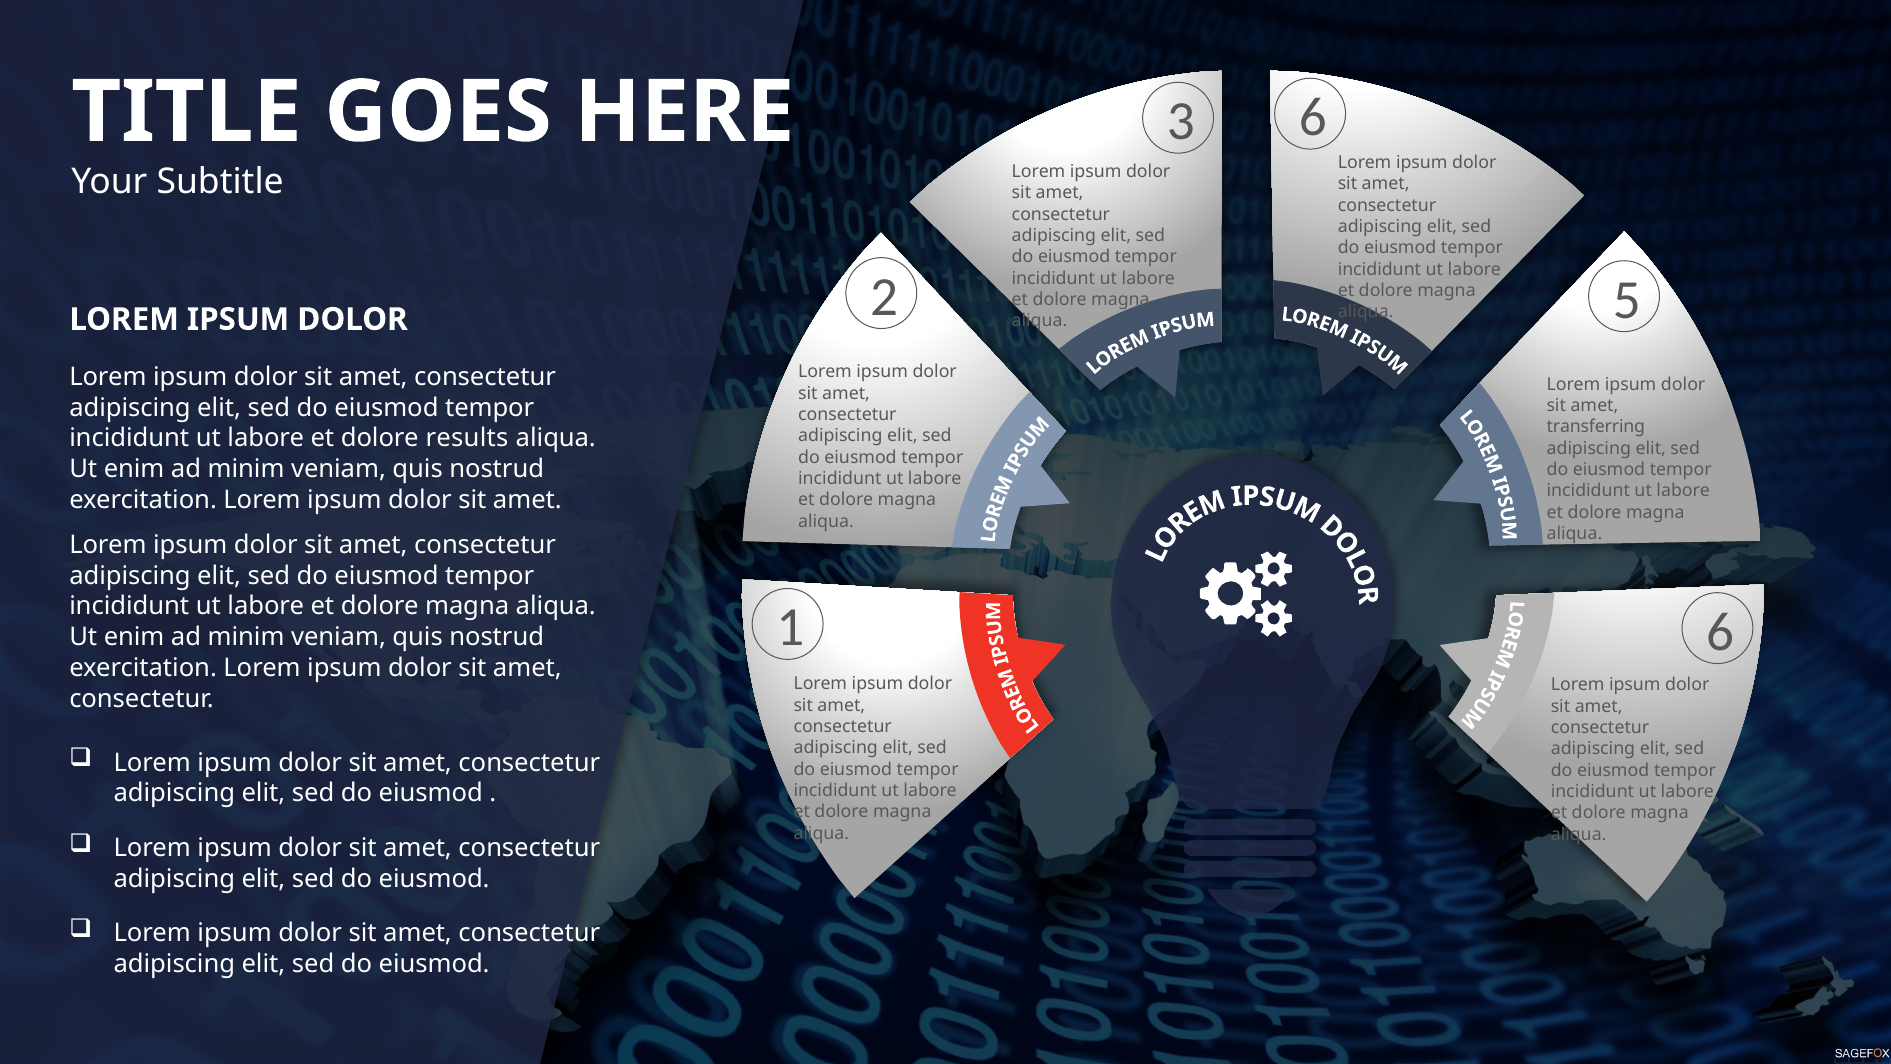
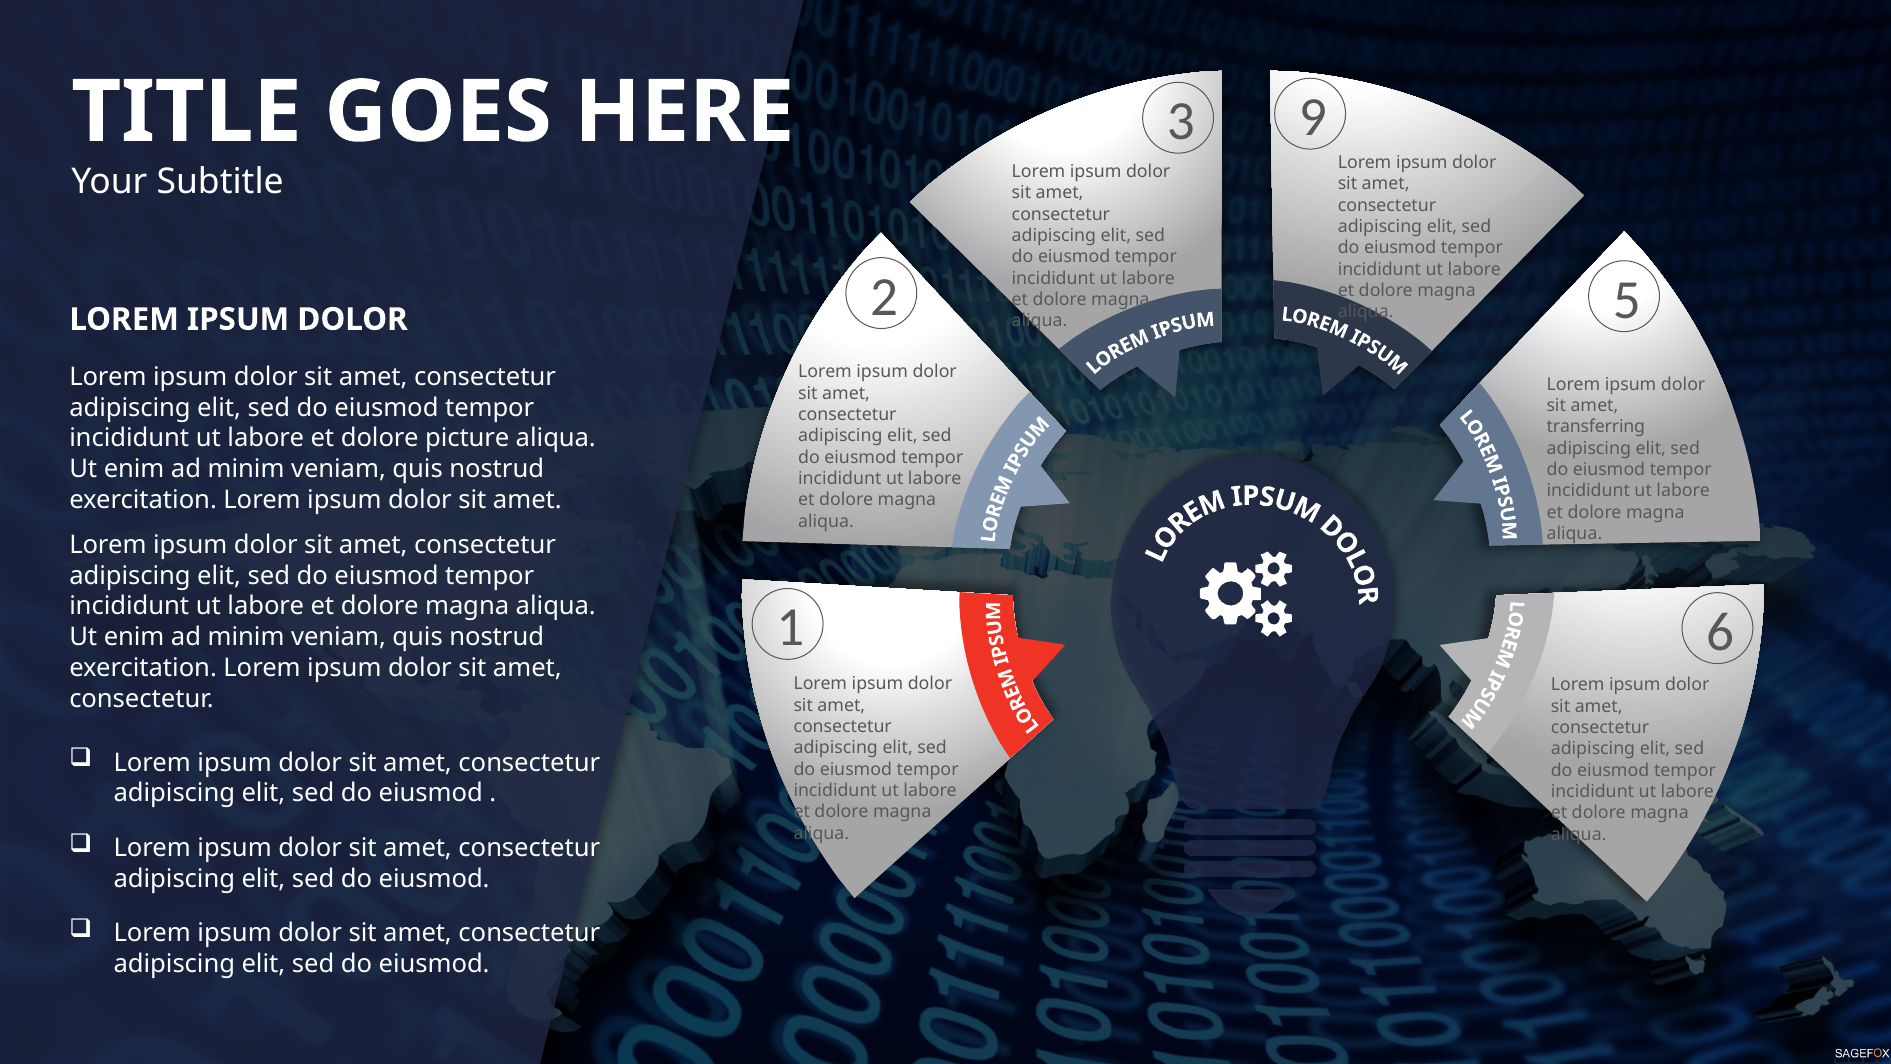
6: 6 -> 9 (1313, 117)
results: results -> picture (467, 438)
